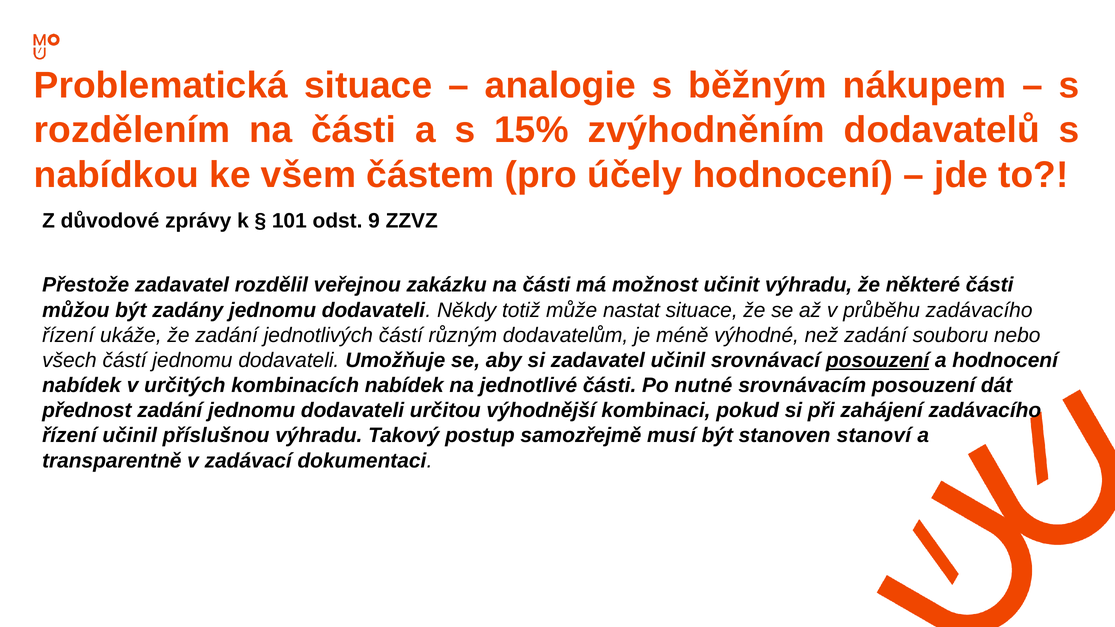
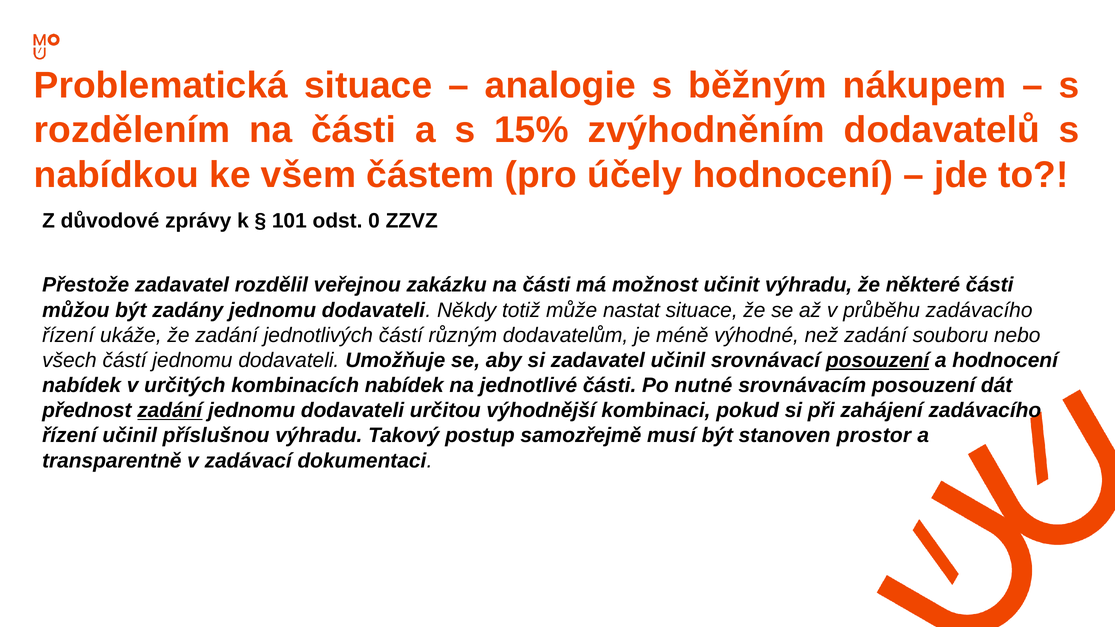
9: 9 -> 0 (374, 221)
zadání underline: none -> present (170, 411)
stanoví: stanoví -> prostor (874, 436)
